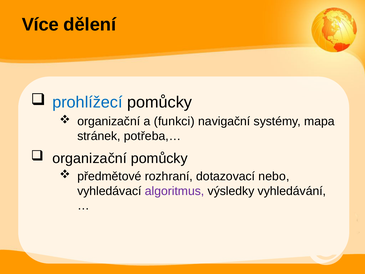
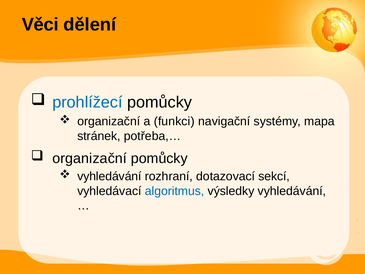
Více: Více -> Věci (40, 25)
předmětové: předmětové -> vyhledávání (109, 176)
nebo: nebo -> sekcí (274, 176)
algoritmus colour: purple -> blue (175, 191)
